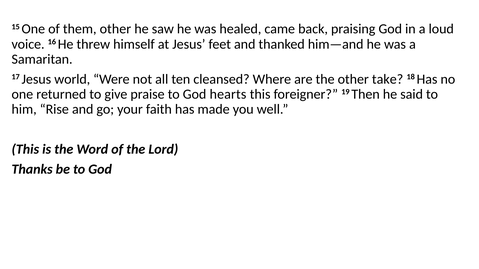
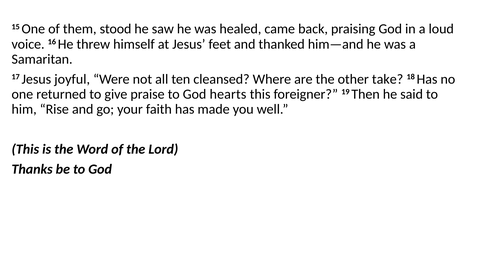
them other: other -> stood (116, 29)
world: world -> joyful (72, 79)
